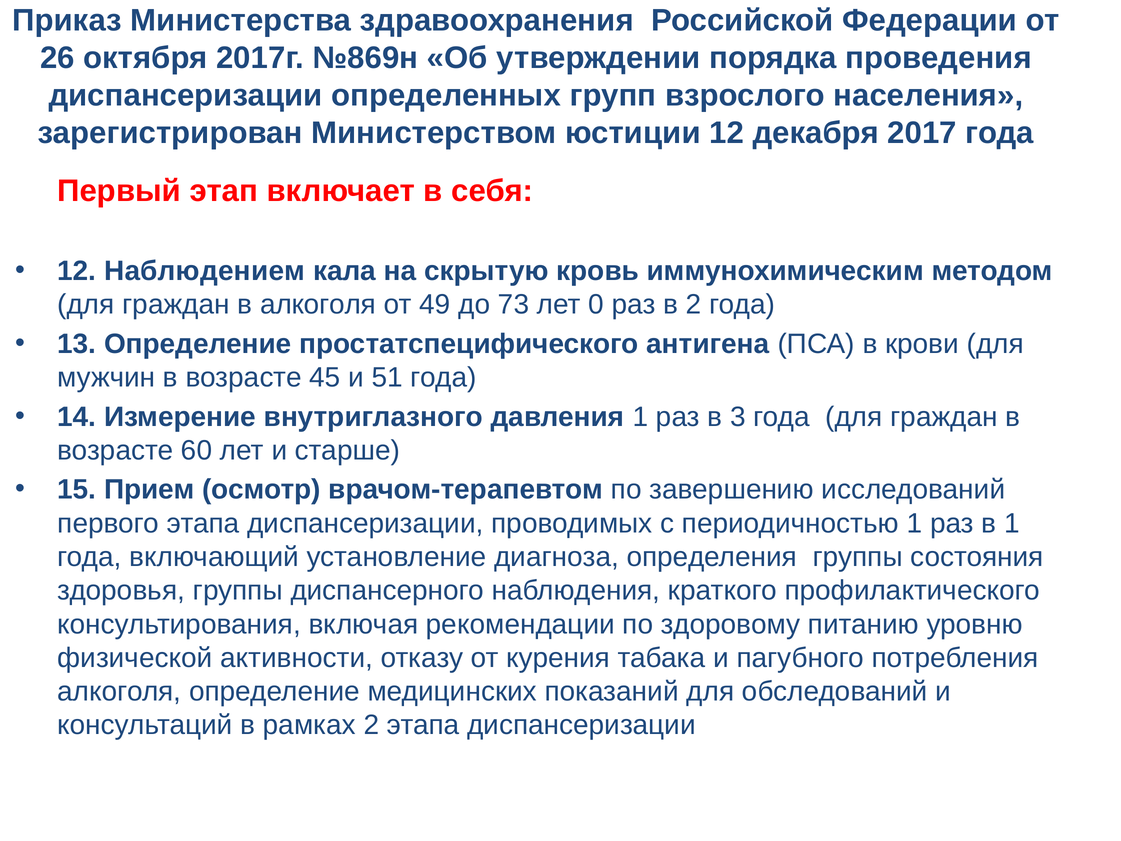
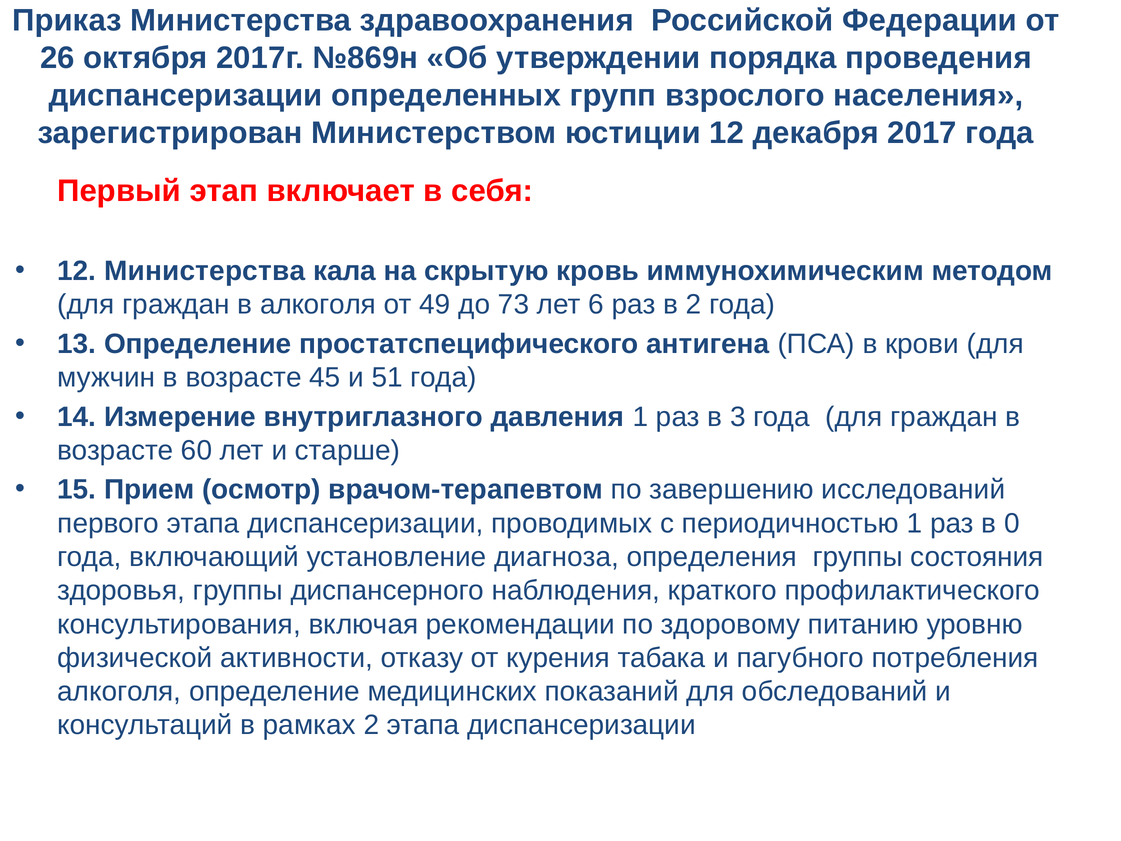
12 Наблюдением: Наблюдением -> Министерства (205, 271)
0: 0 -> 6 (596, 305)
в 1: 1 -> 0 (1012, 523)
